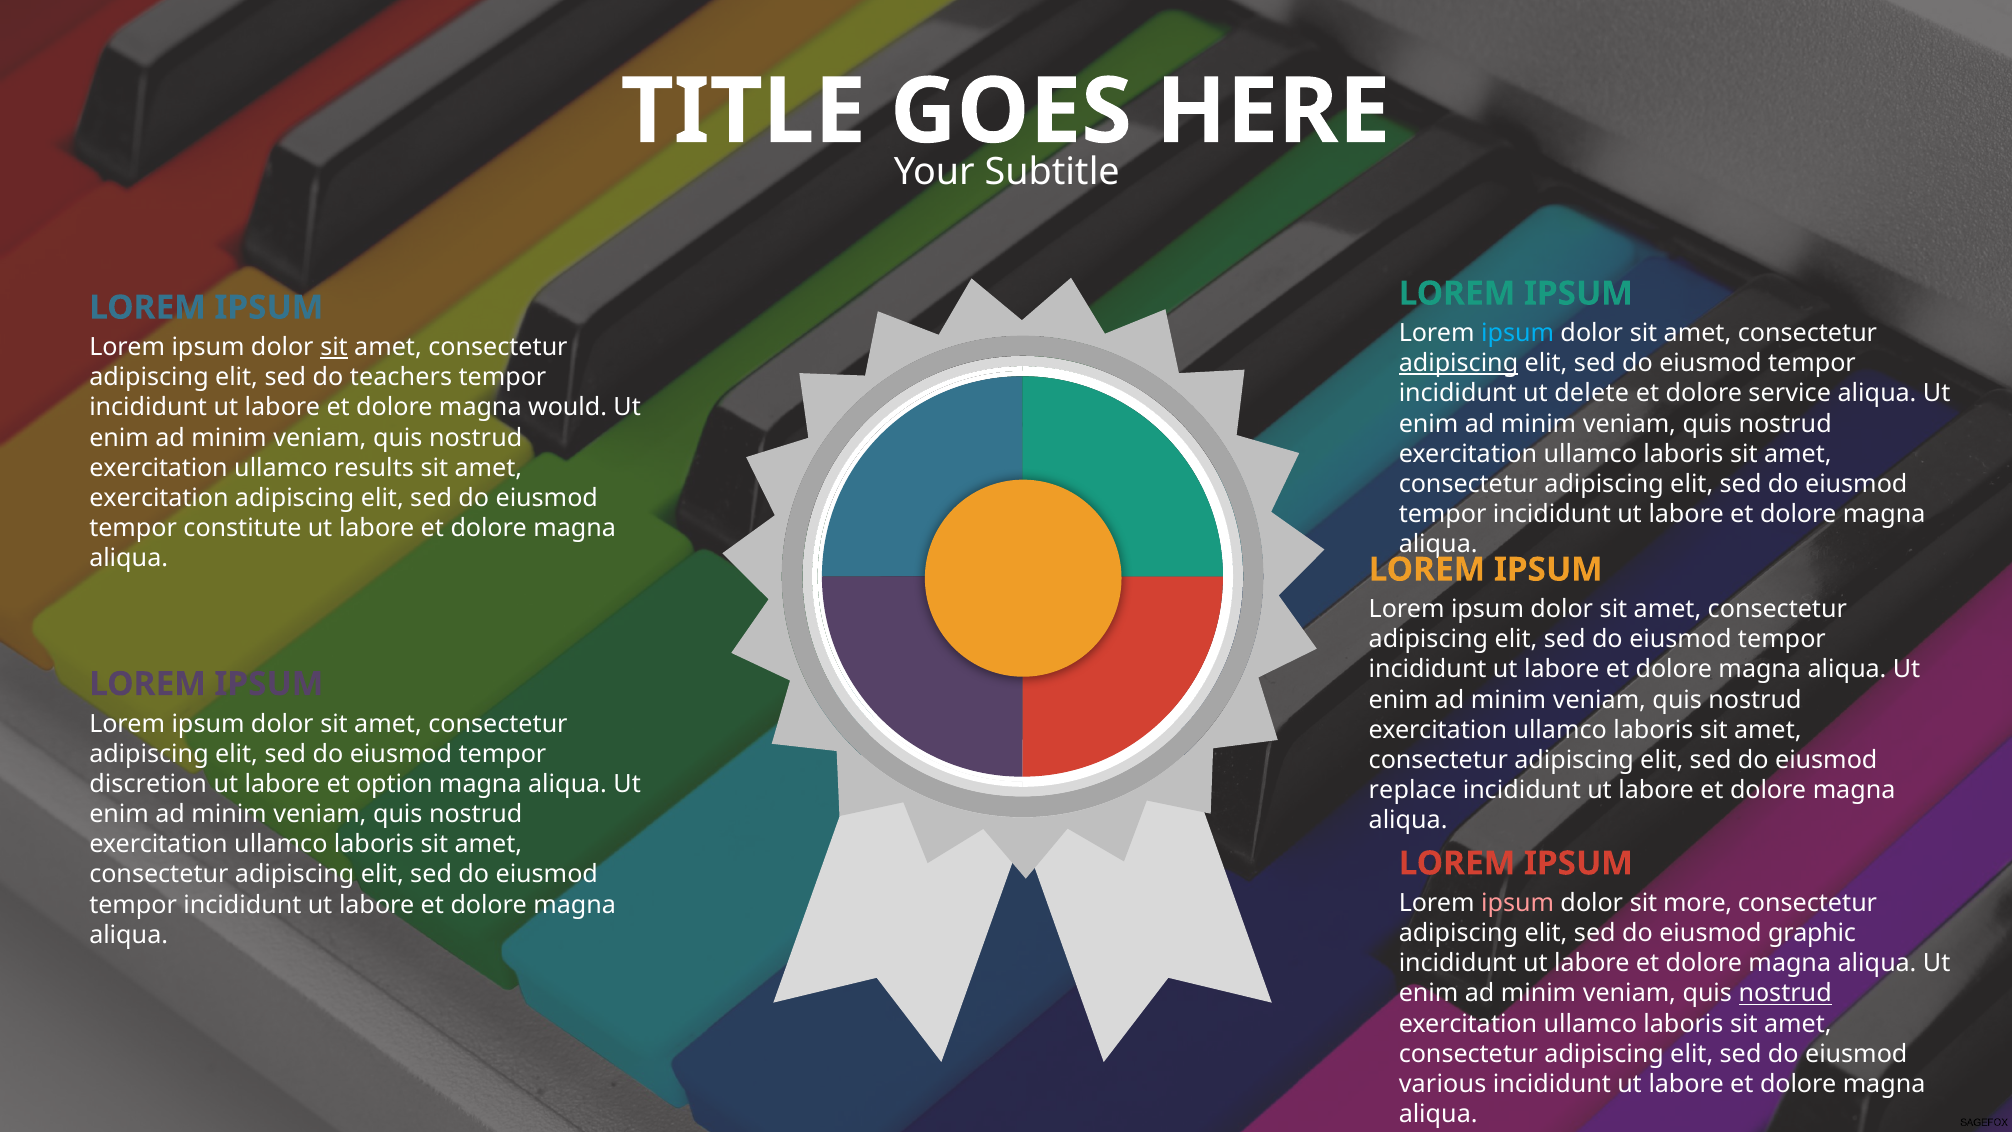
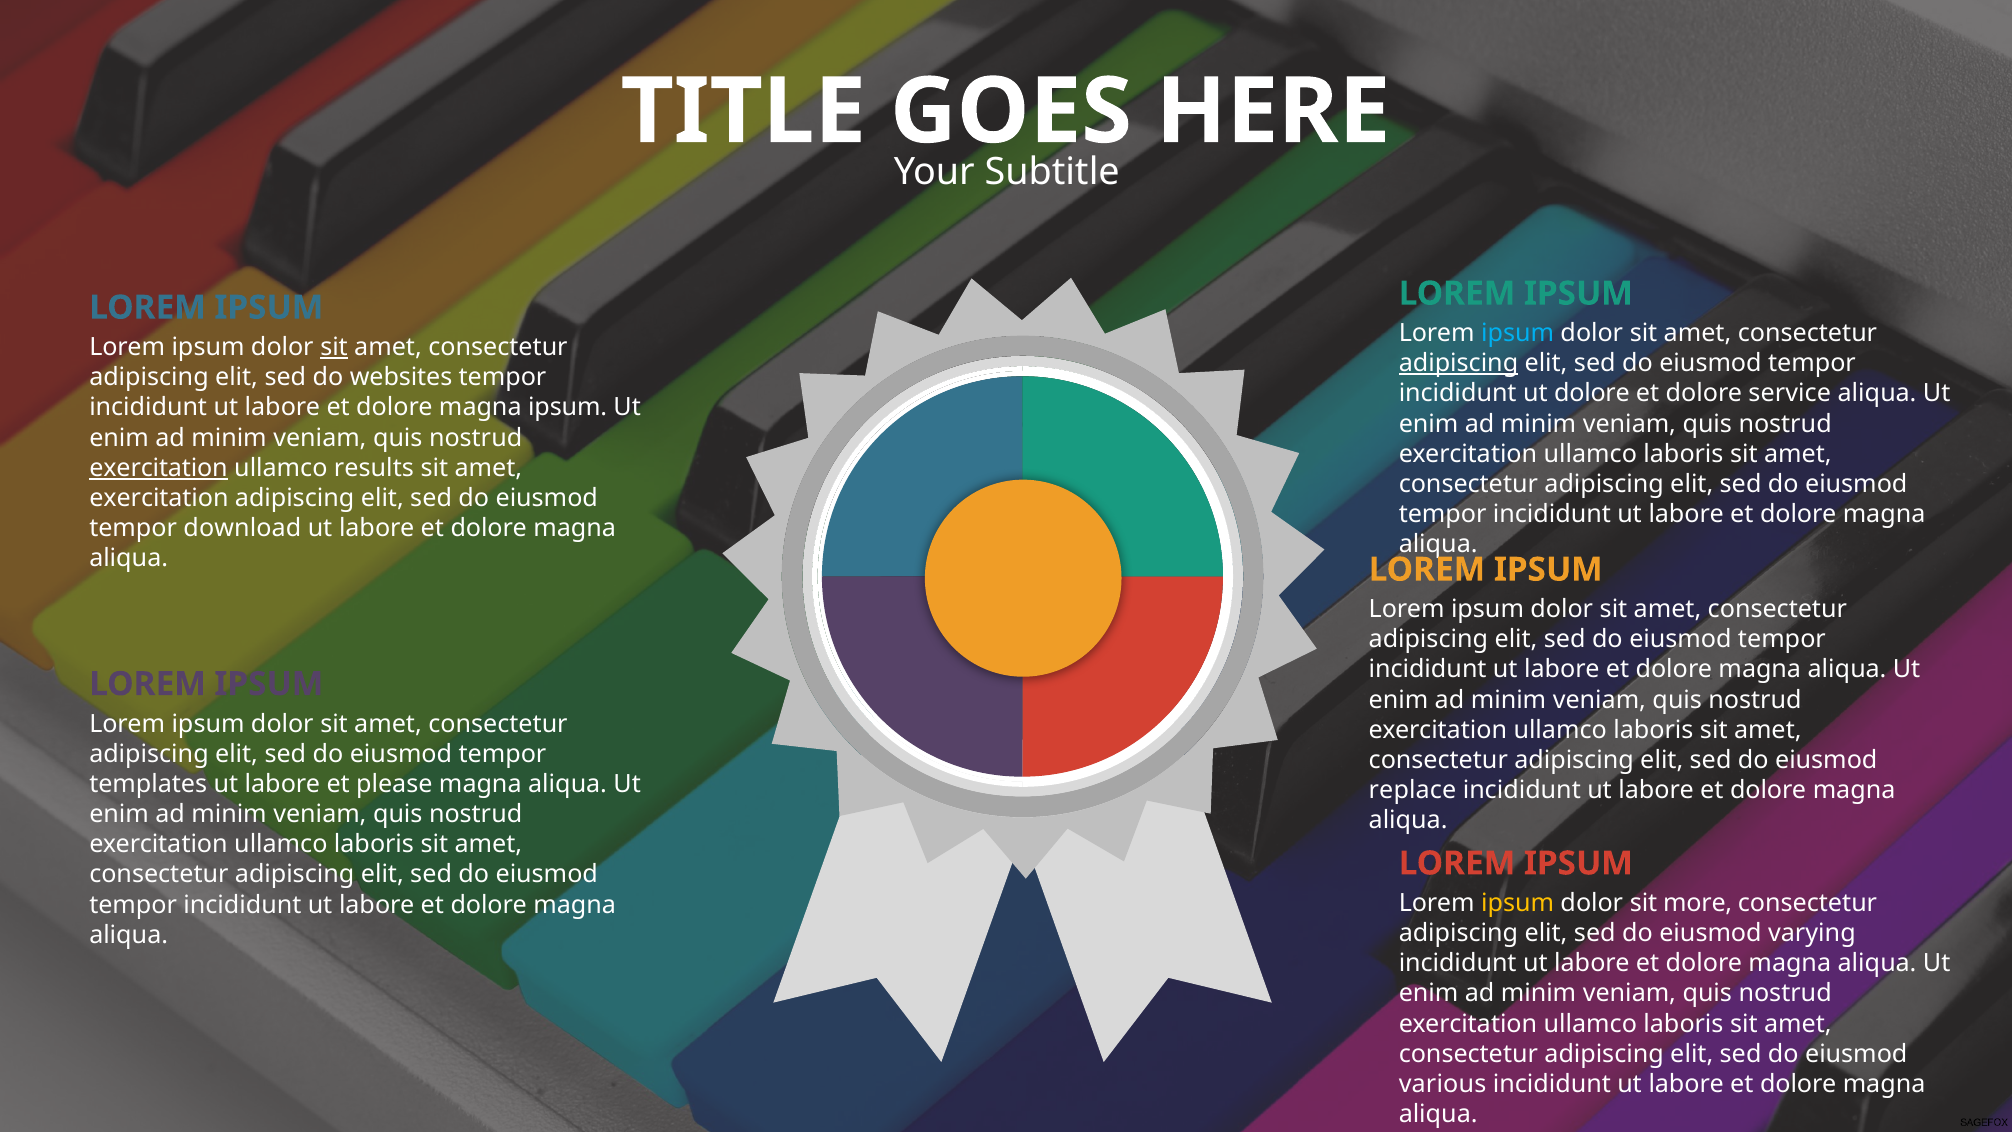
teachers: teachers -> websites (401, 377)
ut delete: delete -> dolore (1592, 393)
magna would: would -> ipsum (568, 408)
exercitation underline: none -> present (159, 468)
constitute: constitute -> download (242, 528)
discretion: discretion -> templates (148, 784)
option: option -> please (394, 784)
ipsum colour: pink -> yellow (1518, 903)
graphic: graphic -> varying (1812, 933)
nostrud underline: present -> none (1785, 993)
